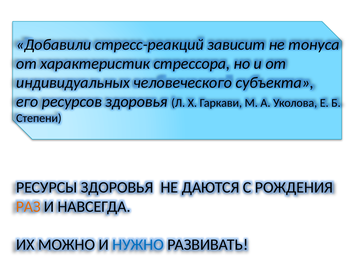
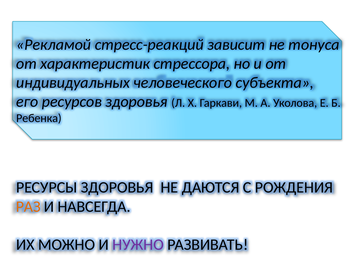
Добавили: Добавили -> Рекламой (54, 45)
Степени: Степени -> Ребенка (39, 118)
НУЖНО colour: blue -> purple (138, 244)
